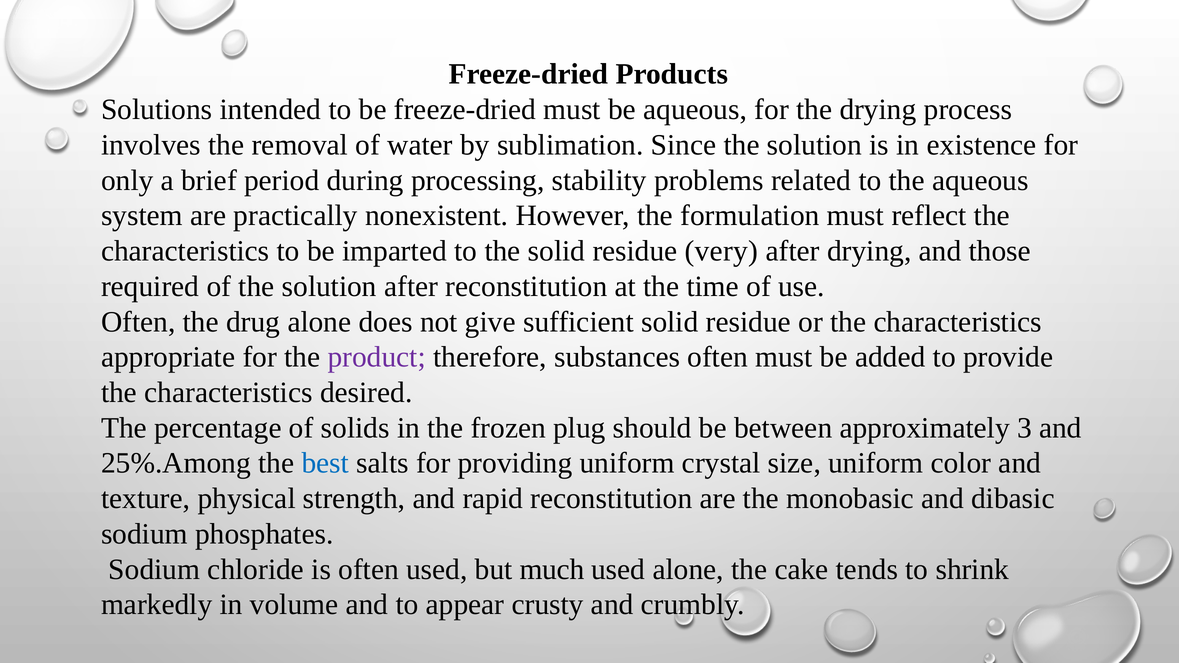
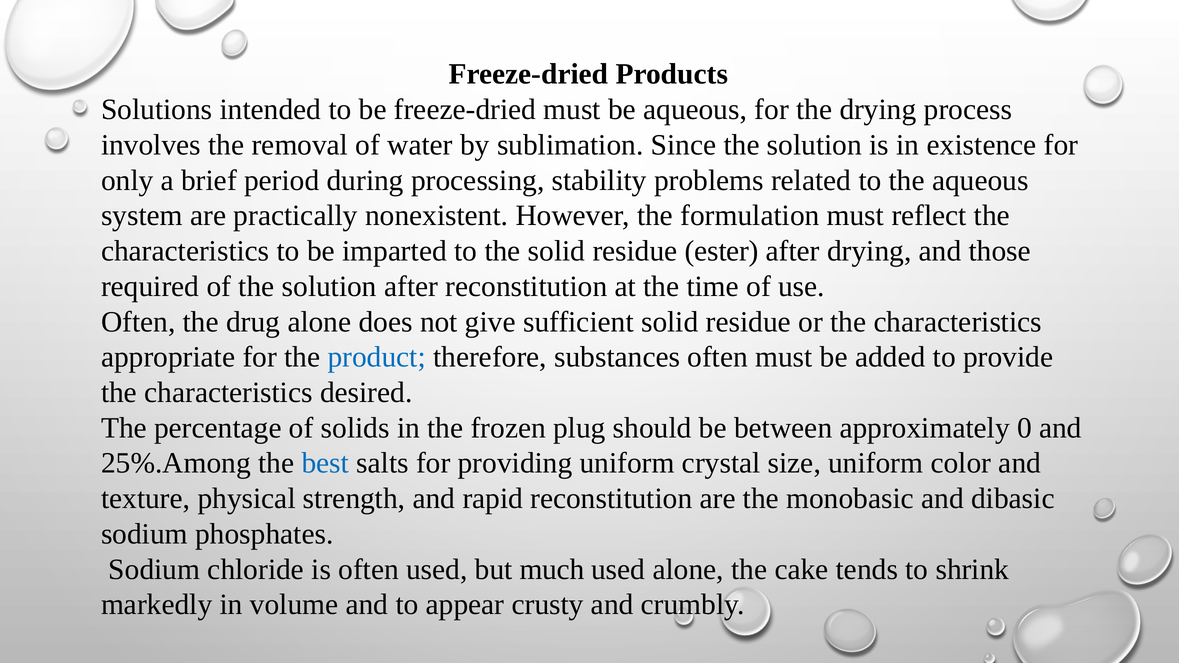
very: very -> ester (722, 251)
product colour: purple -> blue (377, 357)
3: 3 -> 0 (1024, 428)
